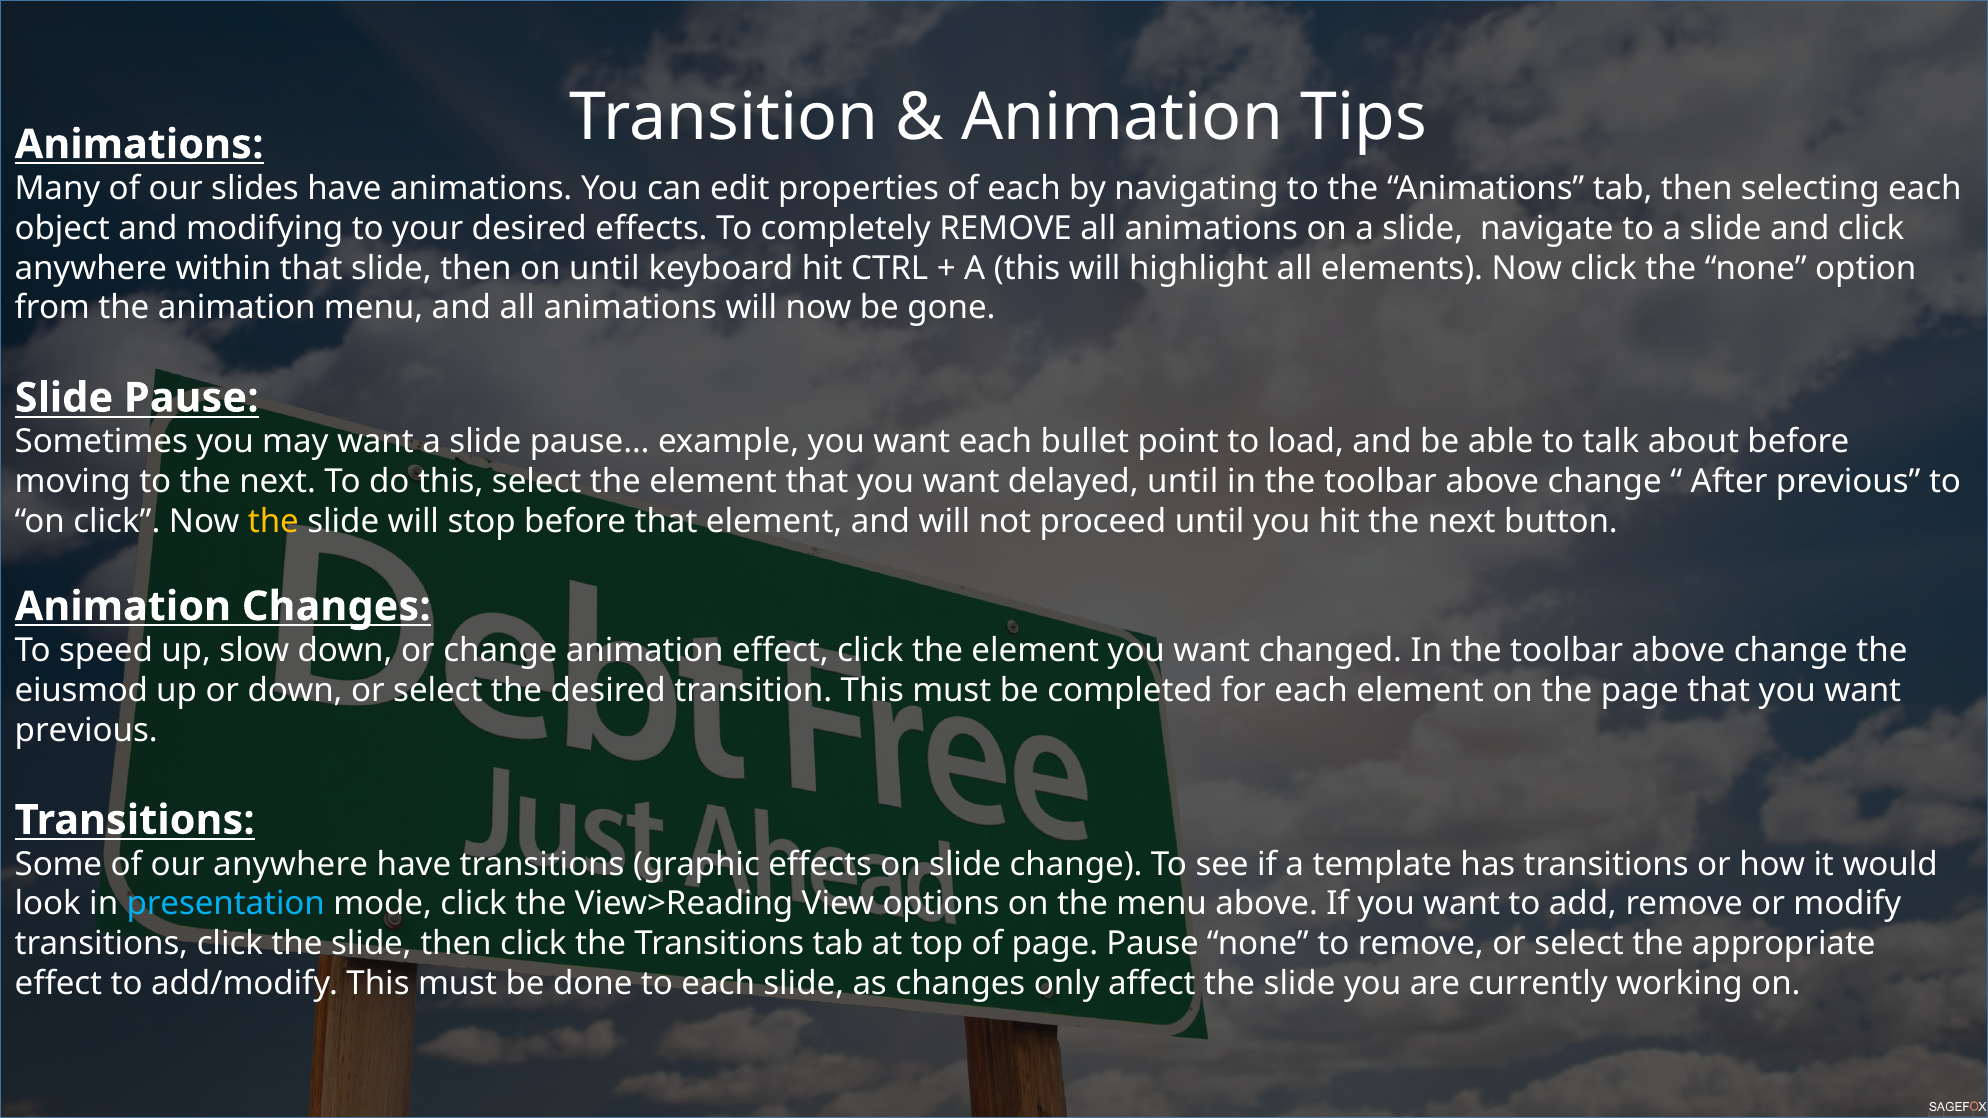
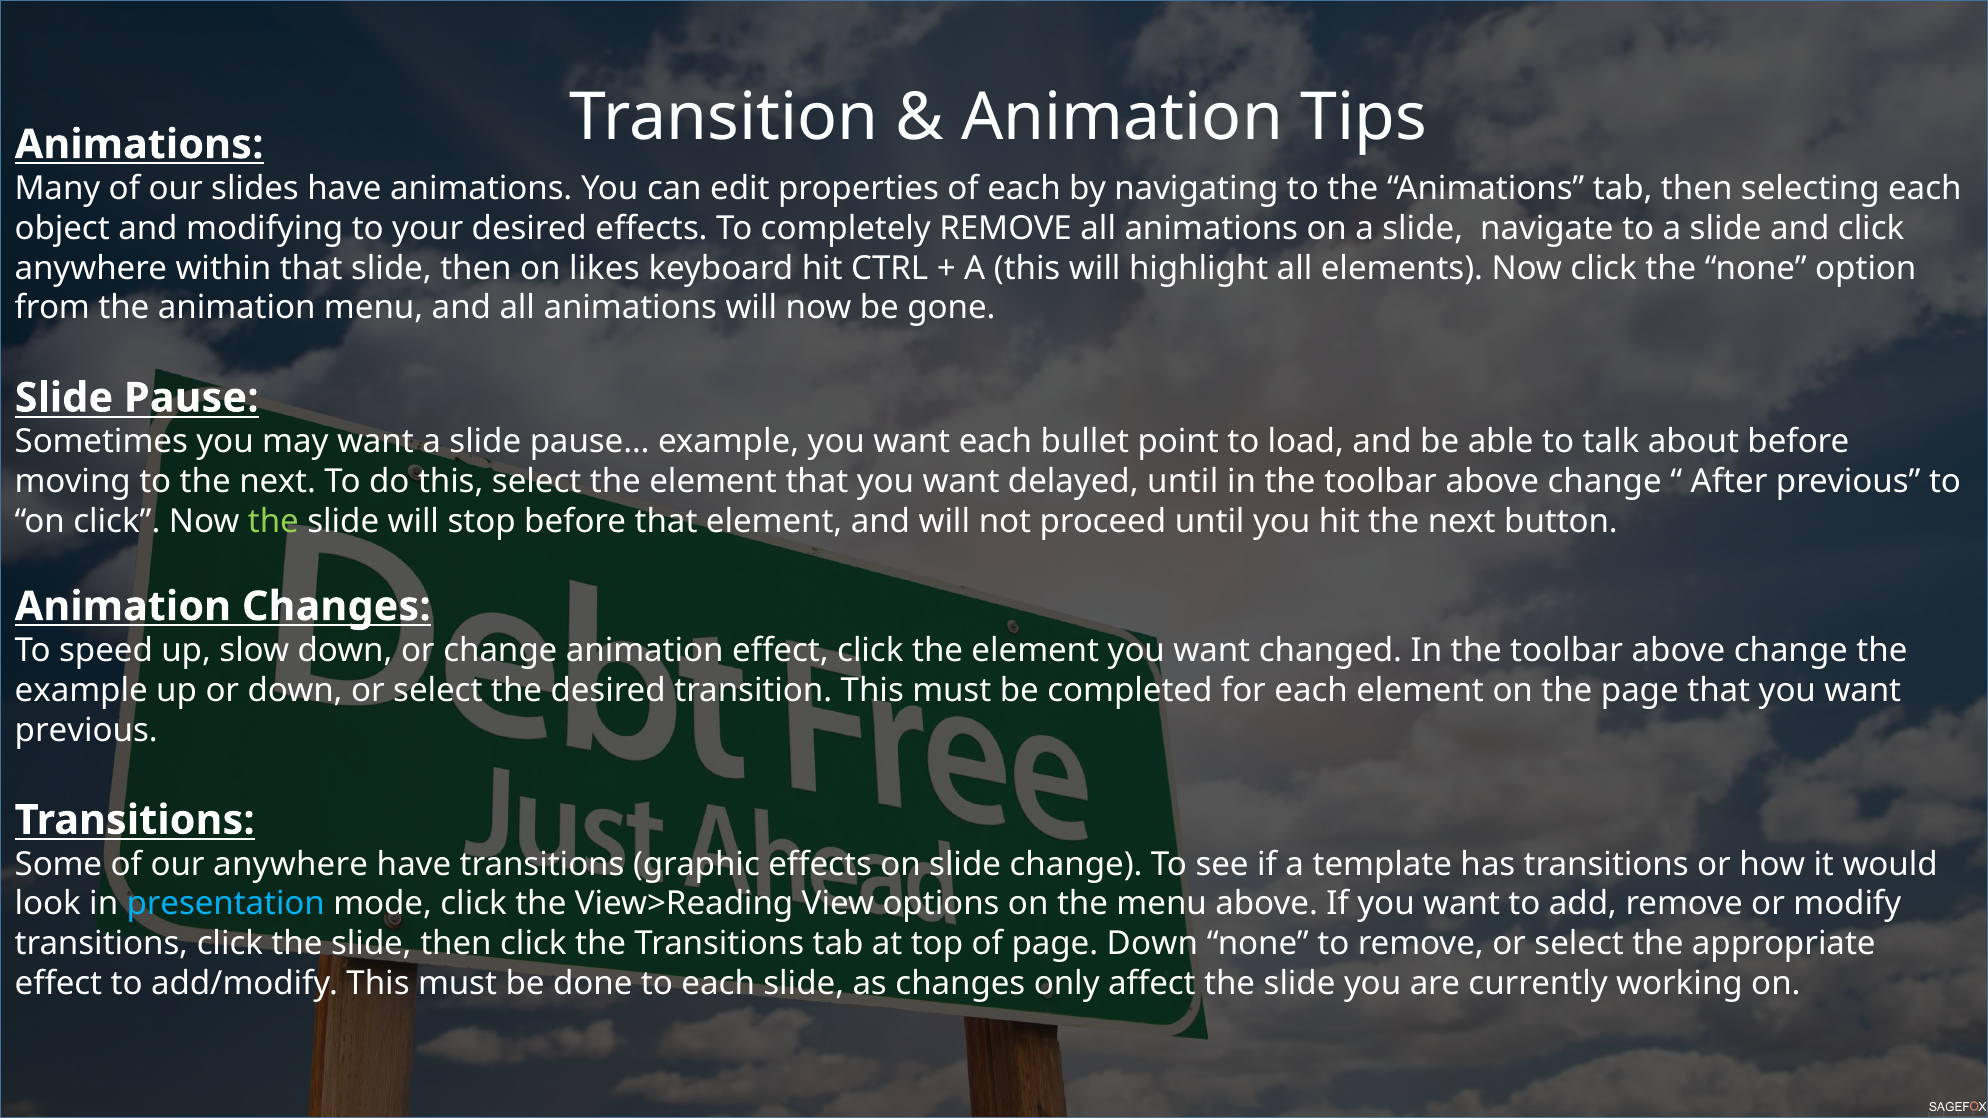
on until: until -> likes (604, 268)
the colour: yellow -> light green (273, 522)
eiusmod: eiusmod -> example (81, 691)
page Pause: Pause -> Down (1152, 944)
